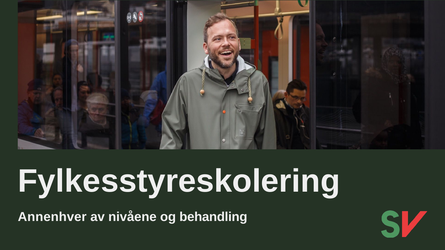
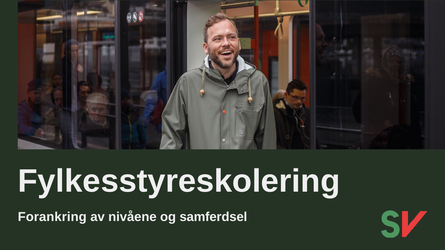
Annenhver: Annenhver -> Forankring (52, 217)
behandling: behandling -> samferdsel (213, 217)
